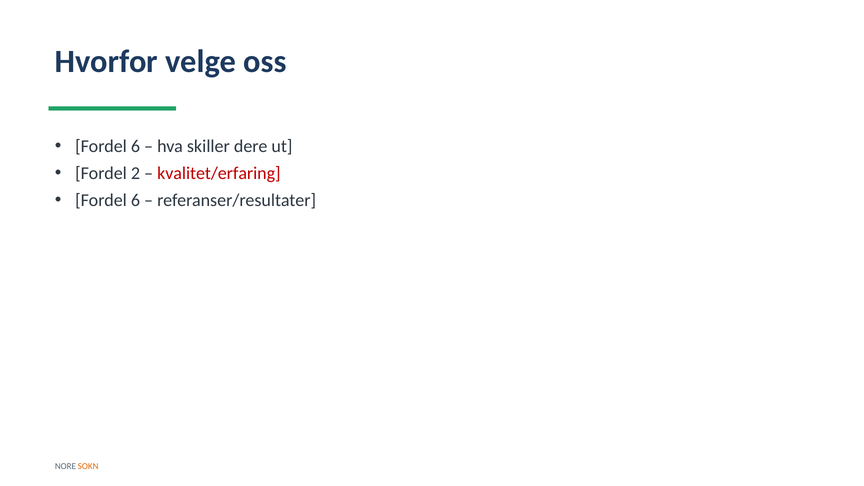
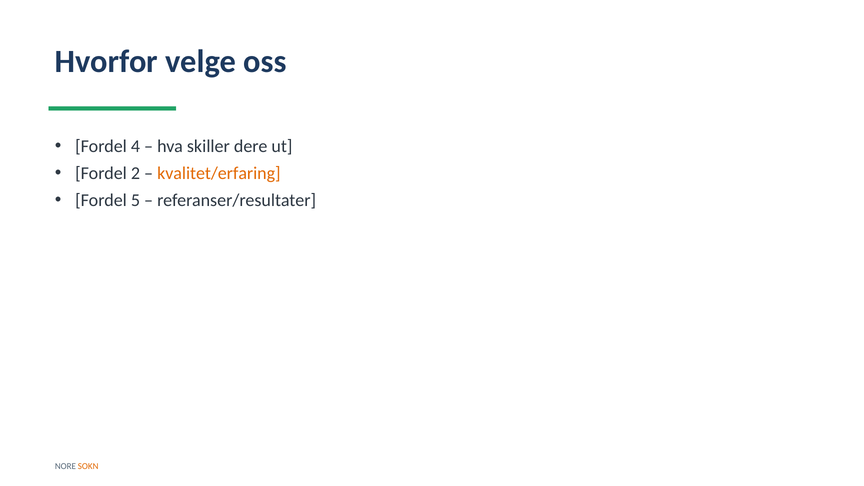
6: 6 -> 4 (135, 146)
kvalitet/erfaring colour: red -> orange (219, 173)
6: 6 -> 5 (135, 200)
